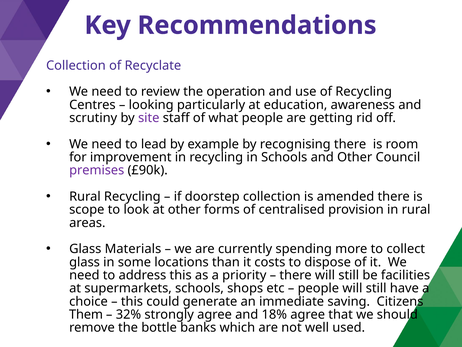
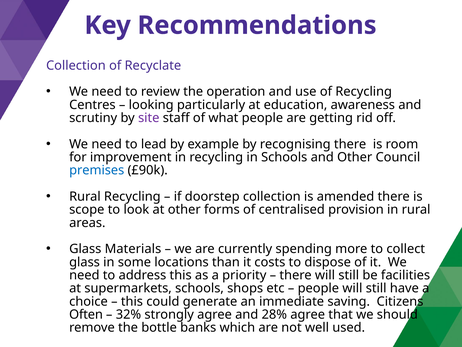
premises colour: purple -> blue (97, 170)
Them: Them -> Often (86, 314)
18%: 18% -> 28% (274, 314)
